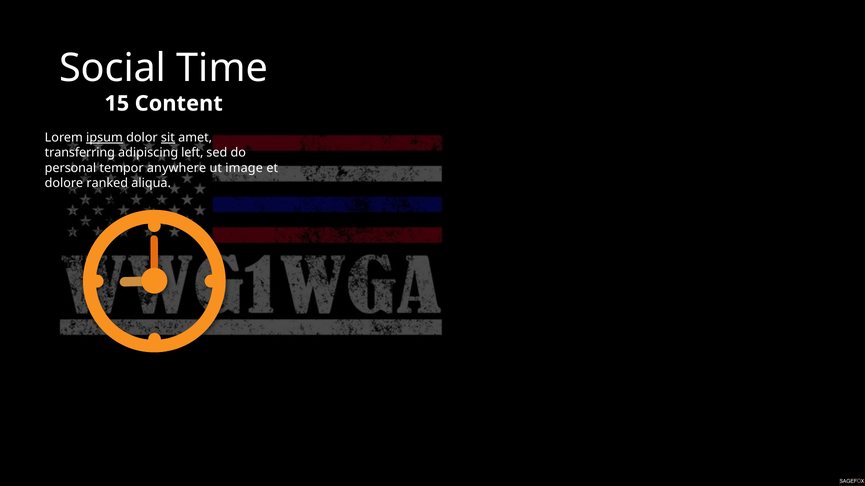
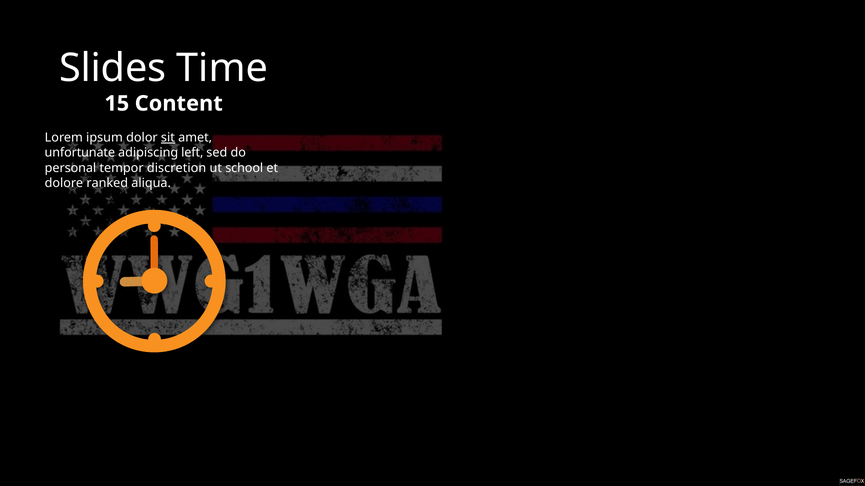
Social: Social -> Slides (113, 68)
ipsum underline: present -> none (104, 138)
transferring: transferring -> unfortunate (80, 153)
anywhere: anywhere -> discretion (177, 168)
image: image -> school (244, 168)
